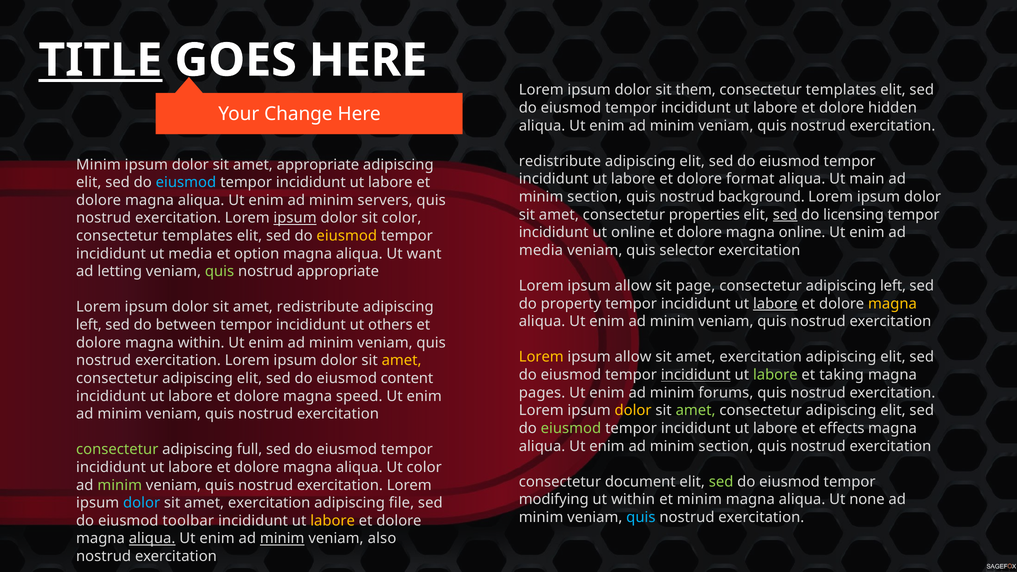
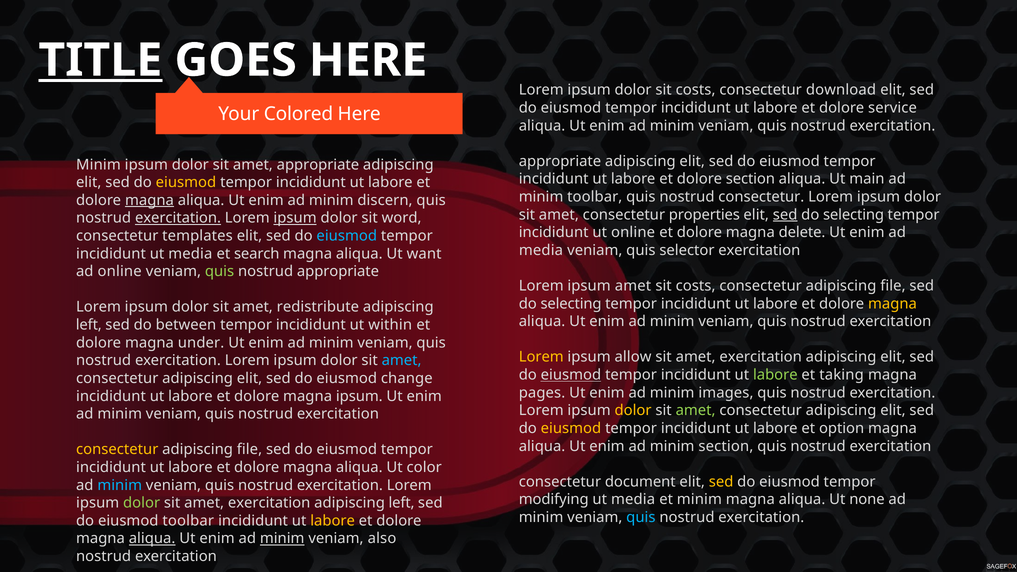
dolor sit them: them -> costs (696, 90)
templates: templates -> download (841, 90)
hidden: hidden -> service (892, 108)
Change: Change -> Colored (298, 114)
redistribute: redistribute -> appropriate (560, 161)
dolore format: format -> section (750, 179)
eiusmod colour: light blue -> yellow (186, 182)
section: section -> toolbar (595, 197)
nostrud background: background -> consectetur (761, 197)
magna underline: none -> present (149, 200)
servers: servers -> discern (385, 200)
licensing: licensing -> selecting (854, 215)
exercitation underline: none -> present (178, 218)
sit color: color -> word (402, 218)
magna online: online -> delete (802, 232)
eiusmod colour: yellow -> light blue (347, 236)
option: option -> search (257, 254)
ad letting: letting -> online (120, 271)
allow: allow -> amet (633, 286)
page: page -> costs (696, 286)
left: left -> file (893, 286)
property: property -> selecting (571, 304)
labore underline: present -> none (775, 304)
others: others -> within (390, 325)
magna within: within -> under (201, 343)
amet colour: yellow -> light blue (402, 361)
eiusmod underline: none -> present (571, 375)
incididunt underline: present -> none (696, 375)
content: content -> change (407, 378)
forums: forums -> images (726, 393)
magna speed: speed -> ipsum (359, 396)
eiusmod colour: light green -> yellow (571, 428)
effects: effects -> option (842, 428)
consectetur colour: light green -> yellow (117, 450)
full: full -> file (249, 450)
sed colour: light green -> yellow (721, 482)
minim colour: light green -> light blue (120, 485)
within: within -> media (633, 500)
dolor colour: light blue -> light green (142, 503)
file: file -> left (402, 503)
